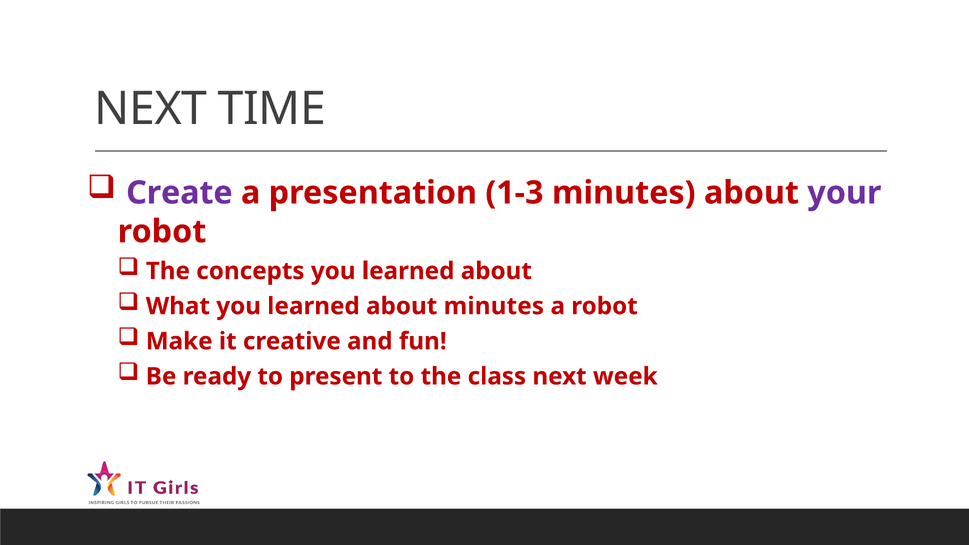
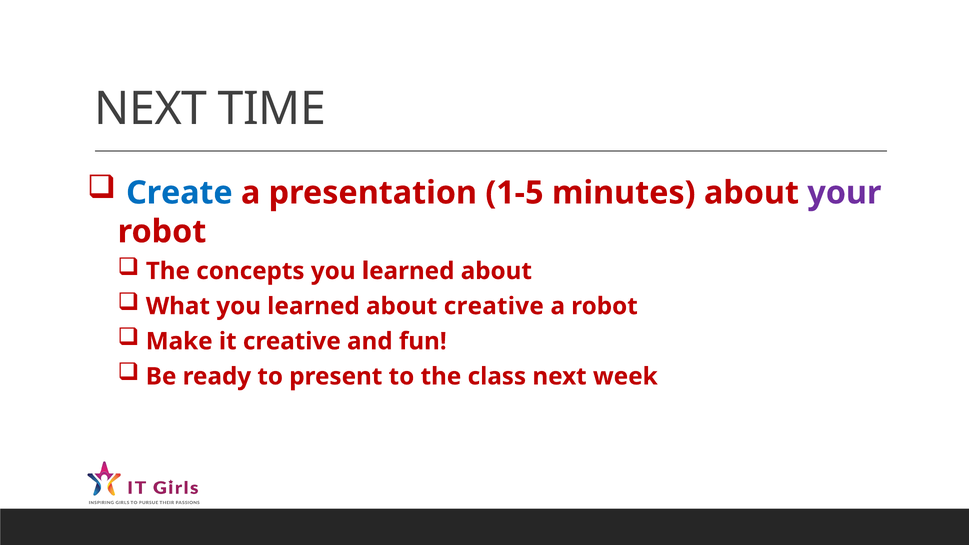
Create colour: purple -> blue (179, 193)
1-3: 1-3 -> 1-5 (514, 193)
about minutes: minutes -> creative (494, 306)
